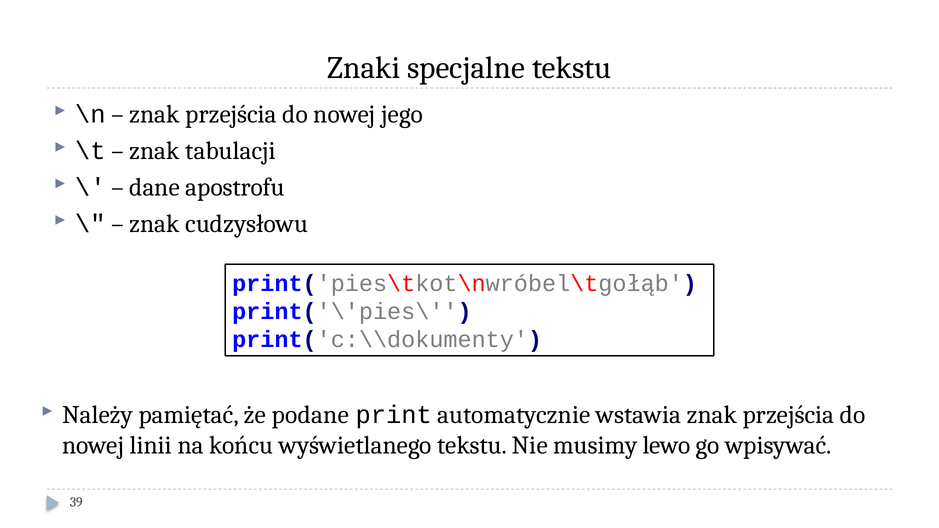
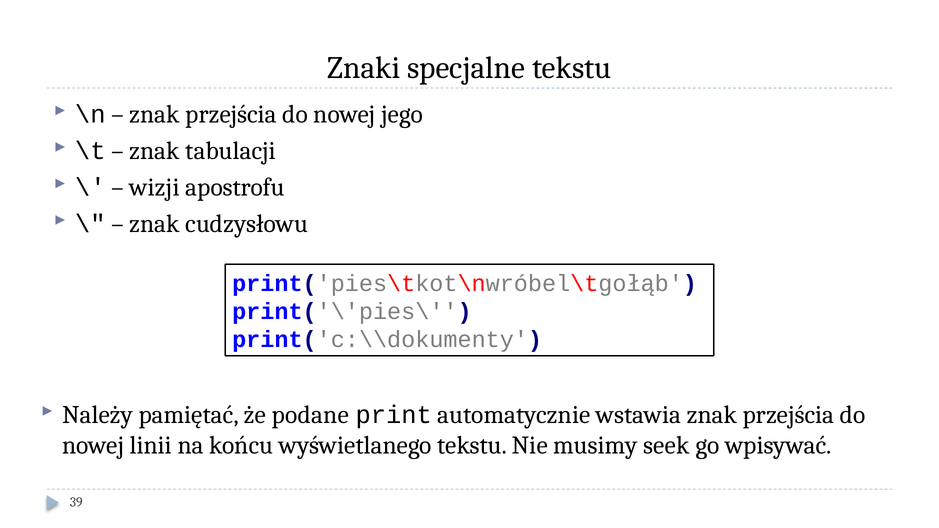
dane: dane -> wizji (154, 187)
lewo: lewo -> seek (666, 446)
